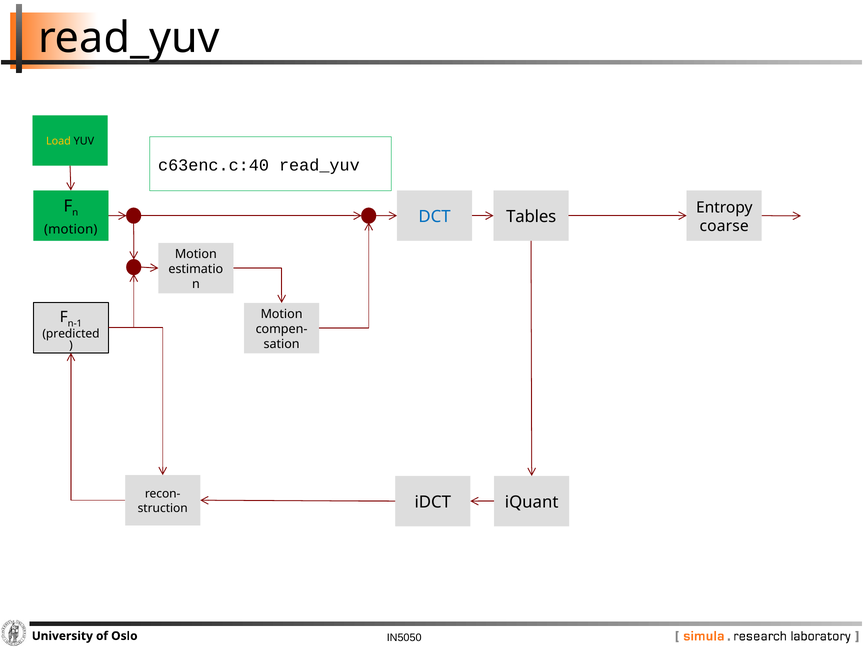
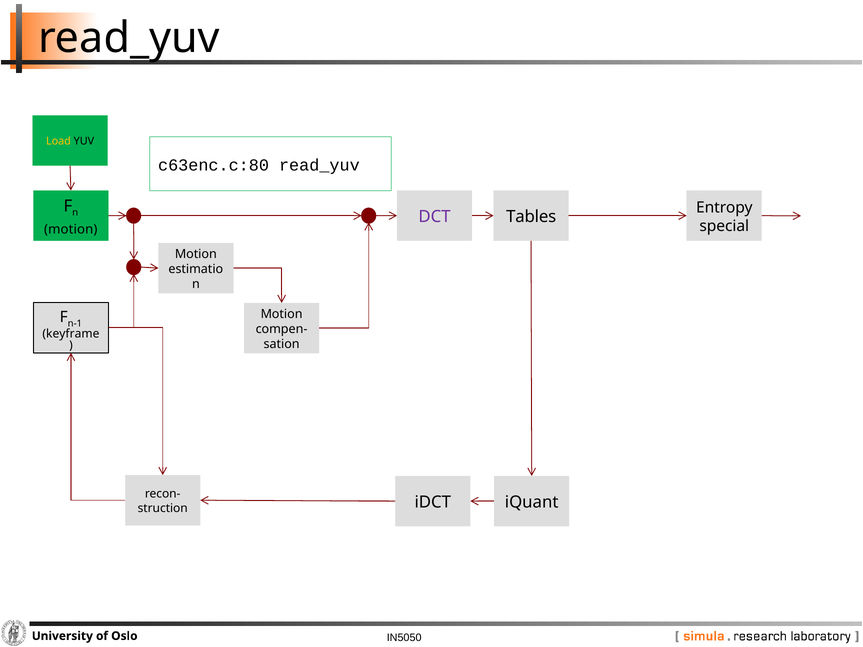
c63enc.c:40: c63enc.c:40 -> c63enc.c:80 (214, 165)
DCT colour: blue -> purple (435, 217)
coarse: coarse -> special (724, 226)
predicted: predicted -> keyframe (71, 334)
